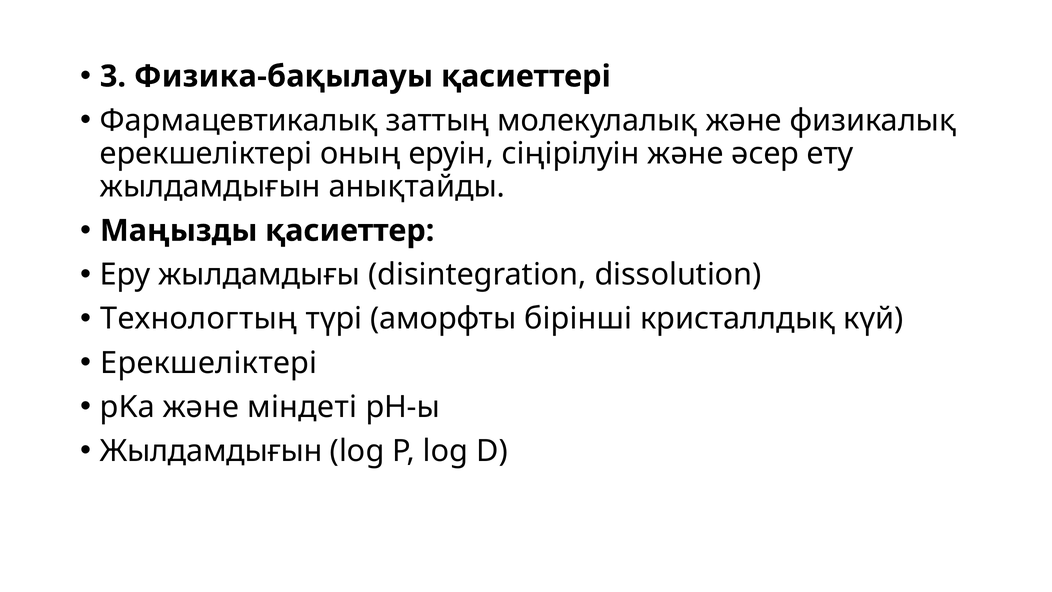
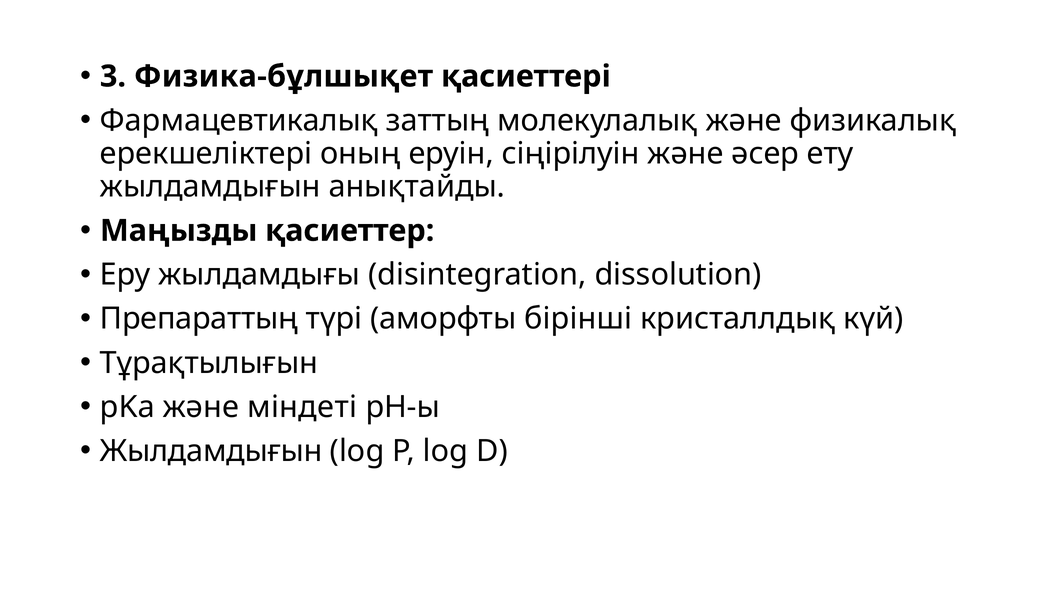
Физика-бақылауы: Физика-бақылауы -> Физика-бұлшықет (284, 76)
Технологтың: Технологтың -> Препараттың (199, 319)
Ерекшеліктері: Ерекшеліктері -> Тұрақтылығын (209, 363)
